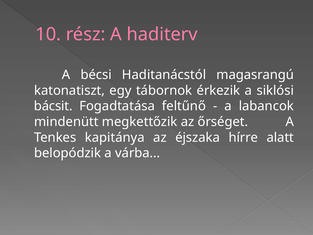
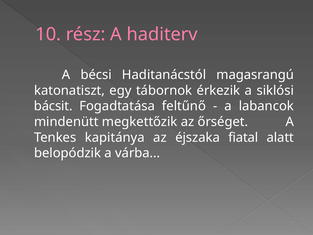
hírre: hírre -> fiatal (243, 137)
